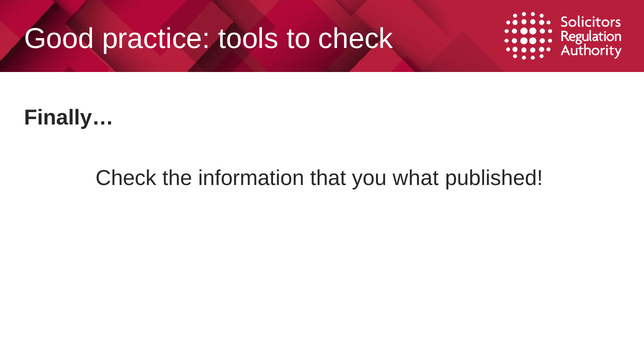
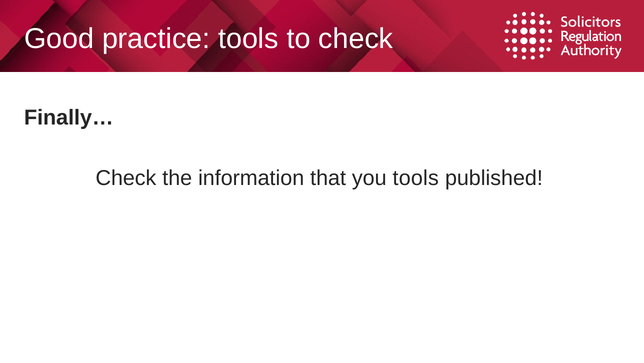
you what: what -> tools (416, 178)
